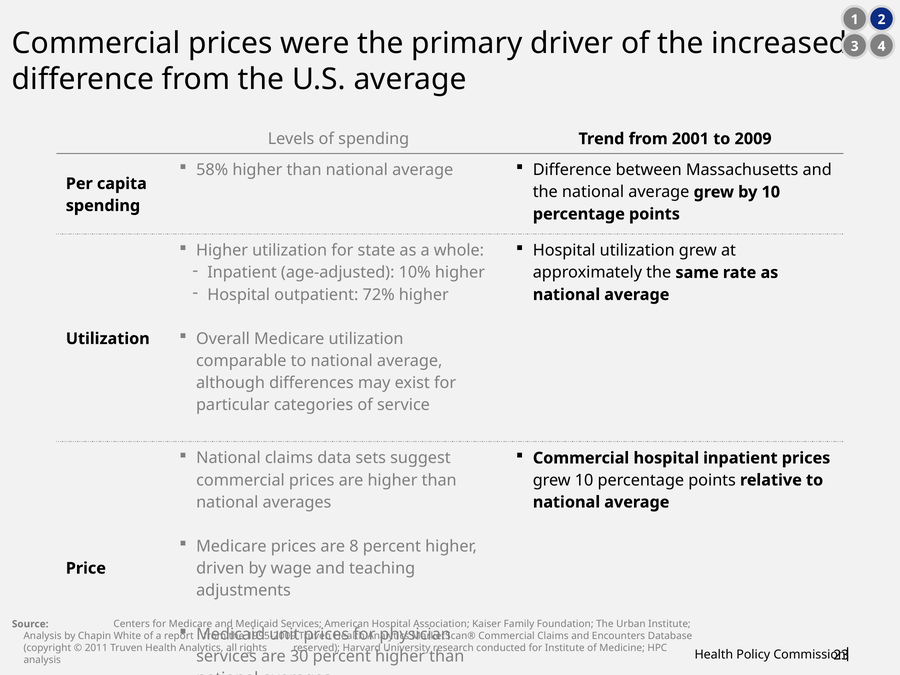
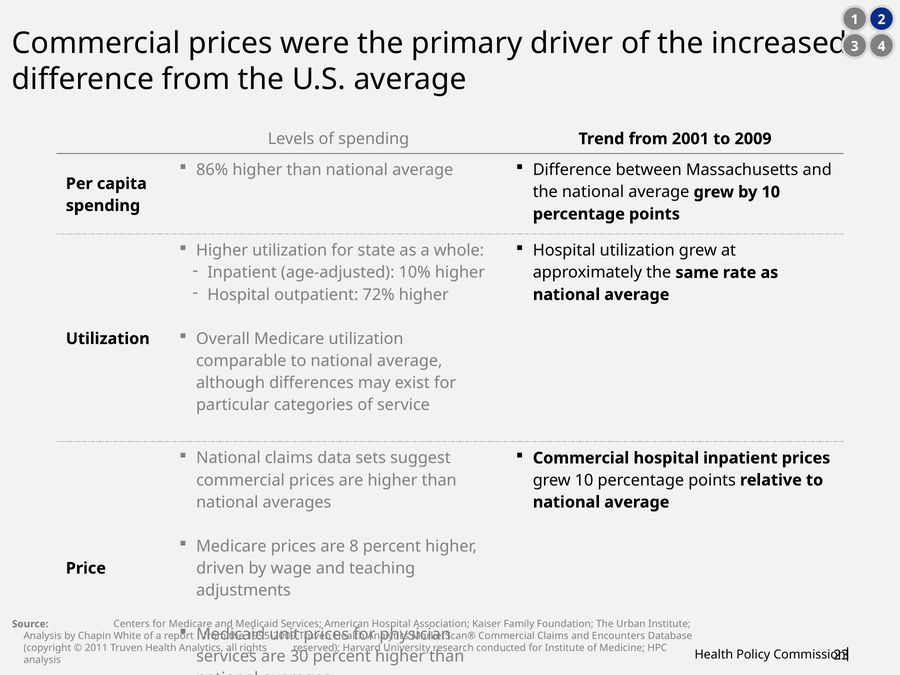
58%: 58% -> 86% (212, 170)
